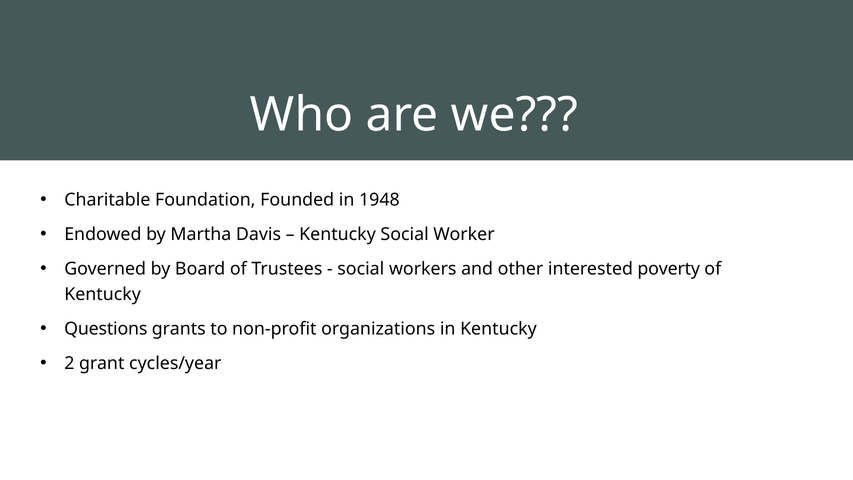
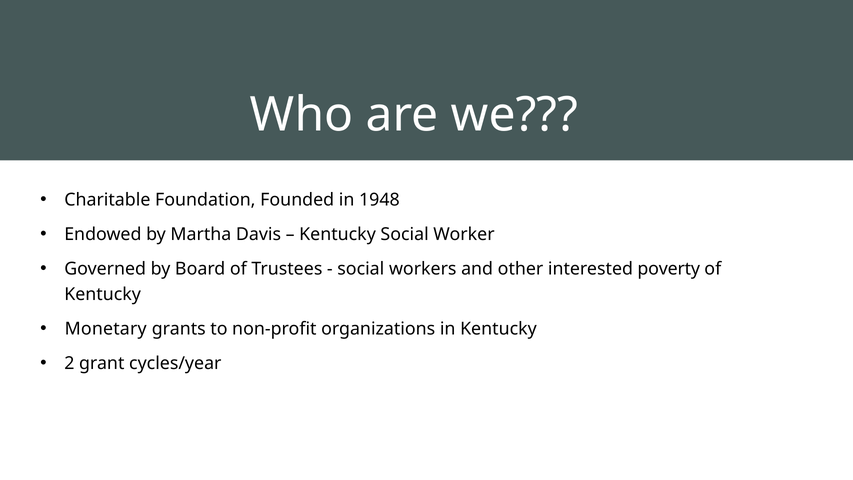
Questions: Questions -> Monetary (106, 329)
